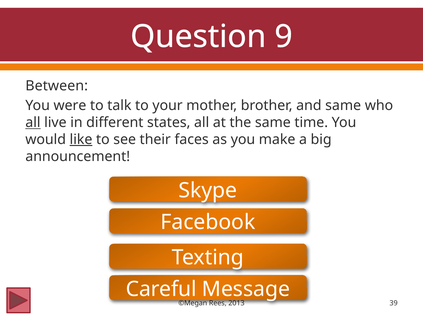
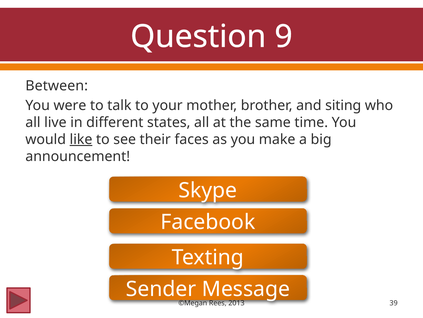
same: same -> siting (343, 105)
all underline: present -> none (33, 122)
Careful: Careful -> Sender (161, 288)
